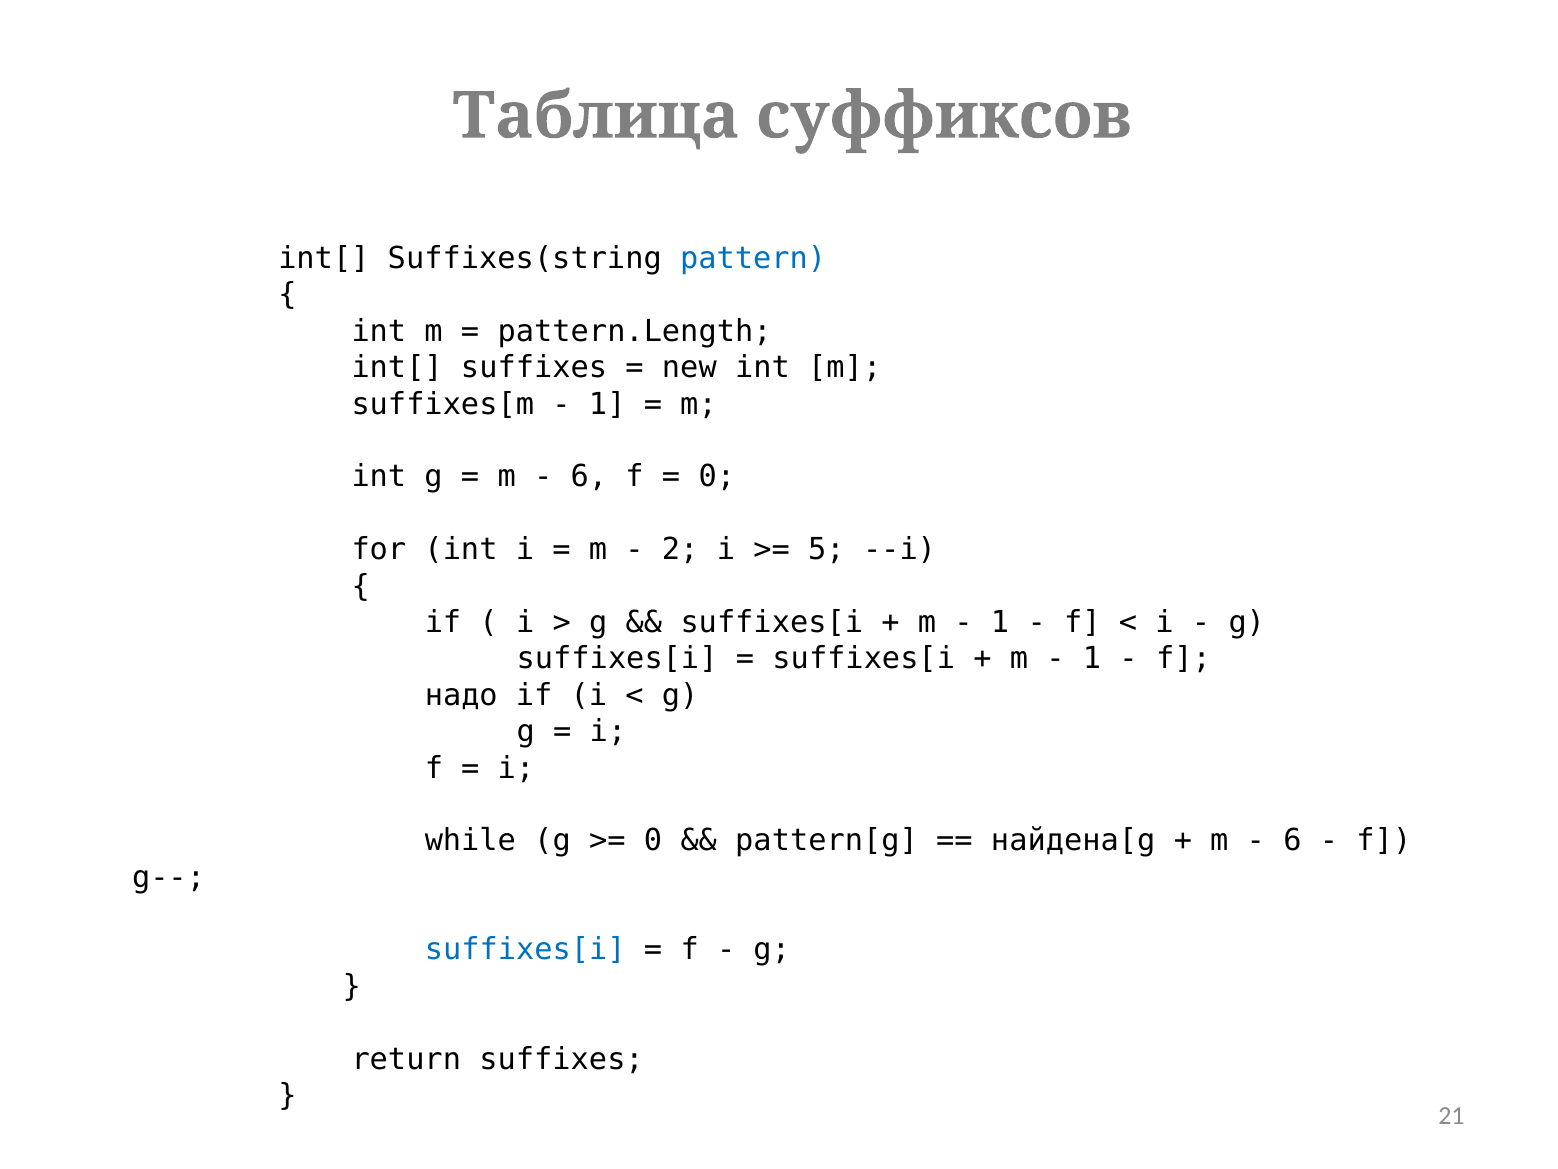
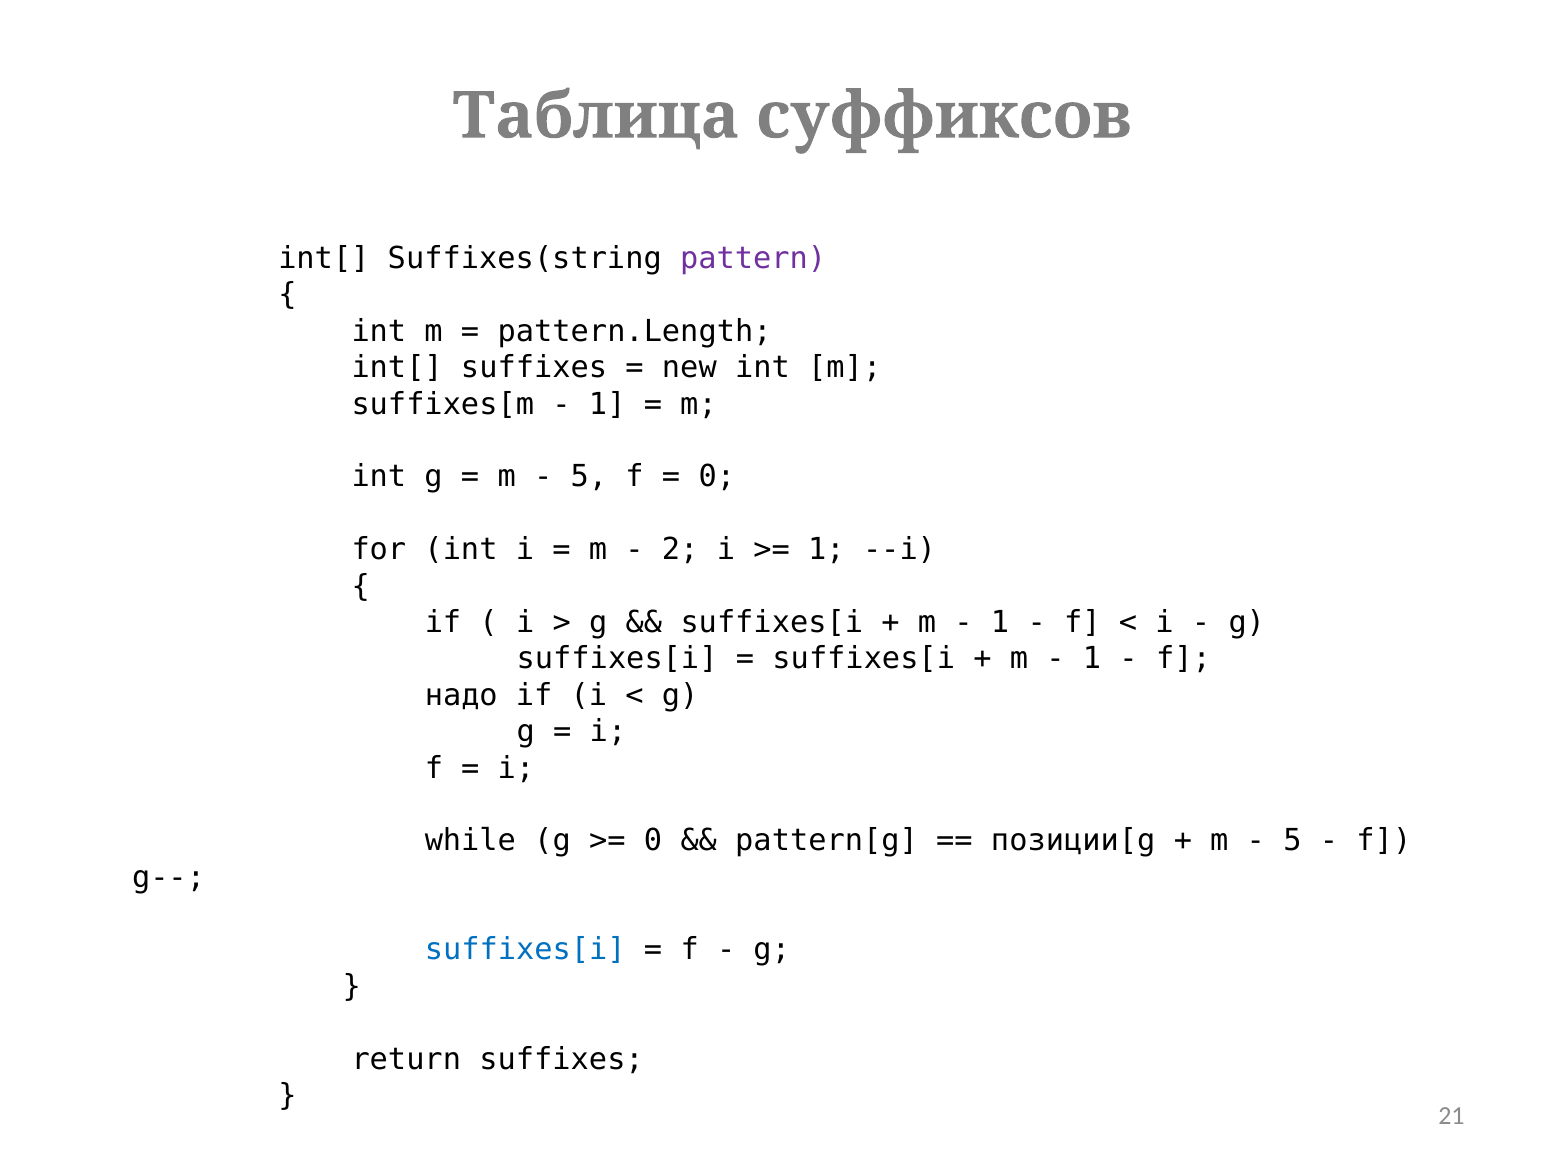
pattern colour: blue -> purple (753, 258)
6: 6 -> 5 (589, 477)
5: 5 -> 1 (826, 549)
найдена[g: найдена[g -> позиции[g (1073, 840)
6: 6 -> 5 (1292, 840)
